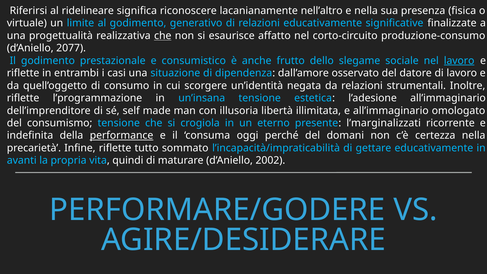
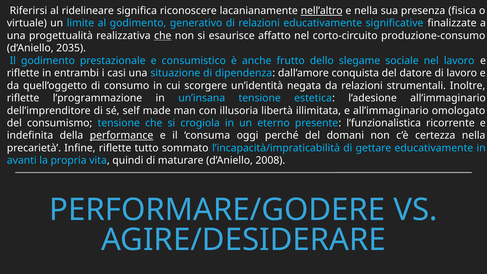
nell’altro underline: none -> present (322, 11)
2077: 2077 -> 2035 (71, 48)
lavoro underline: present -> none (459, 61)
osservato: osservato -> conquista (355, 73)
l’marginalizzati: l’marginalizzati -> l’funzionalistica (384, 123)
2002: 2002 -> 2008 (270, 160)
